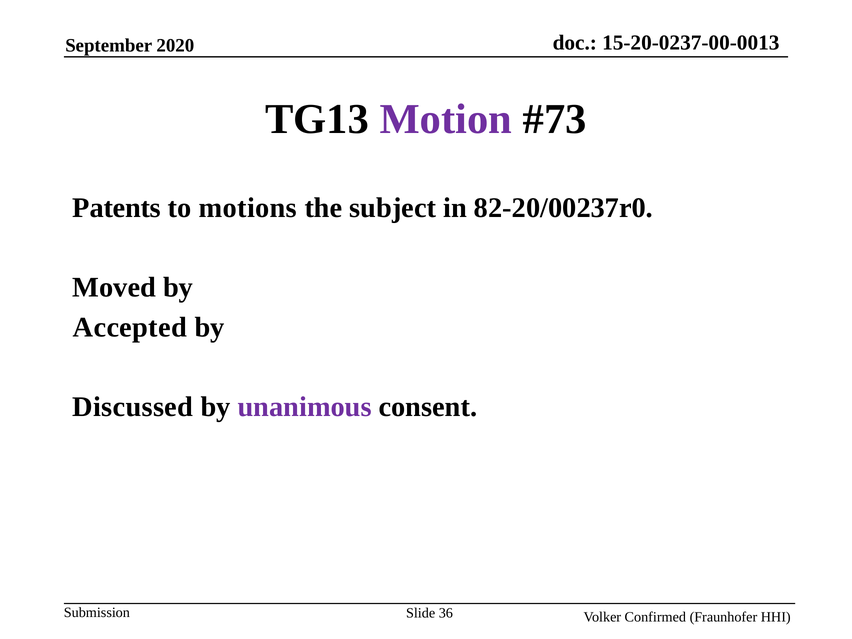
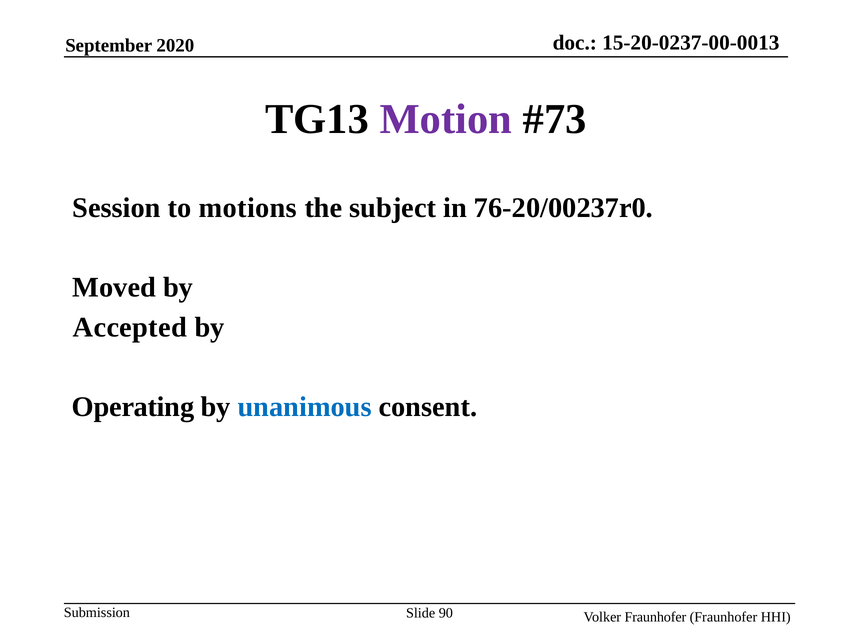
Patents: Patents -> Session (117, 208)
82-20/00237r0: 82-20/00237r0 -> 76-20/00237r0 (563, 208)
Discussed: Discussed -> Operating (133, 407)
unanimous colour: purple -> blue (305, 407)
36: 36 -> 90 (446, 613)
Volker Confirmed: Confirmed -> Fraunhofer (655, 617)
